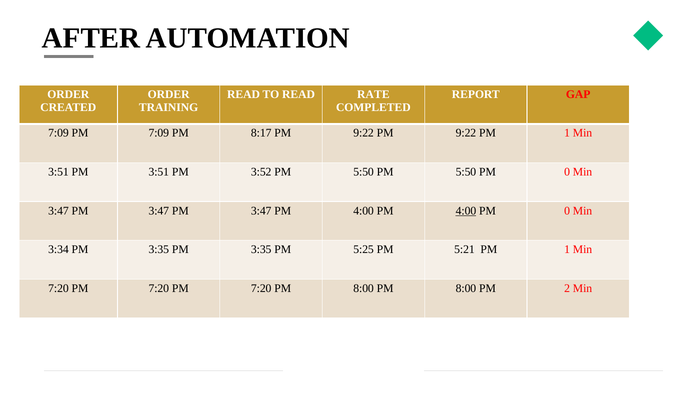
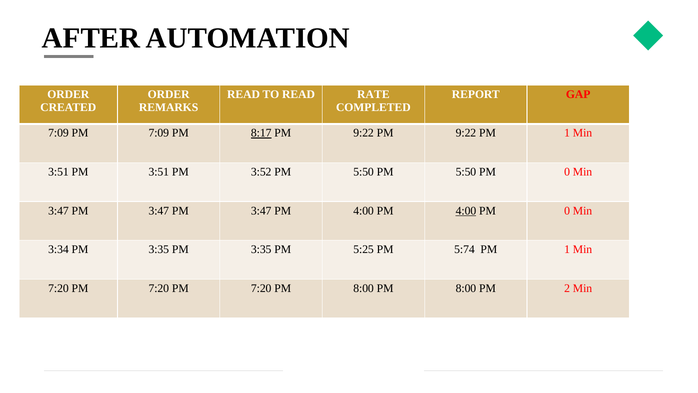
TRAINING: TRAINING -> REMARKS (169, 107)
8:17 underline: none -> present (261, 133)
5:21: 5:21 -> 5:74 (464, 249)
